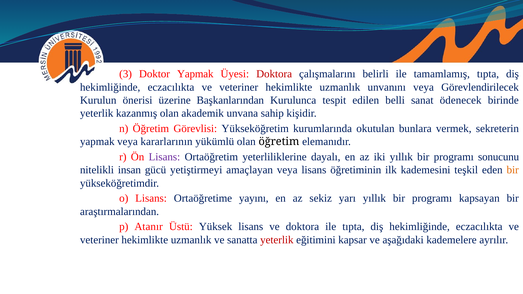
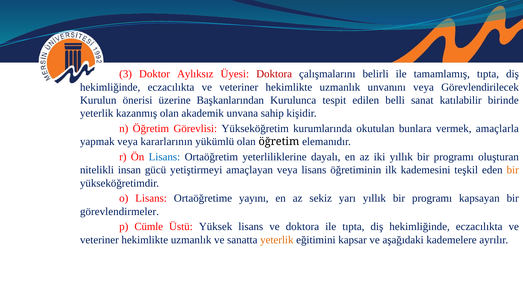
Doktor Yapmak: Yapmak -> Aylıksız (195, 74)
ödenecek: ödenecek -> katılabilir (461, 100)
sekreterin: sekreterin -> amaçlarla (497, 129)
Lisans colour: purple -> blue (164, 157)
sonucunu: sonucunu -> oluşturan (499, 157)
araştırmalarından: araştırmalarından -> görevlendirmeler (120, 212)
Atanır: Atanır -> Cümle (149, 227)
yeterlik colour: red -> orange (277, 240)
